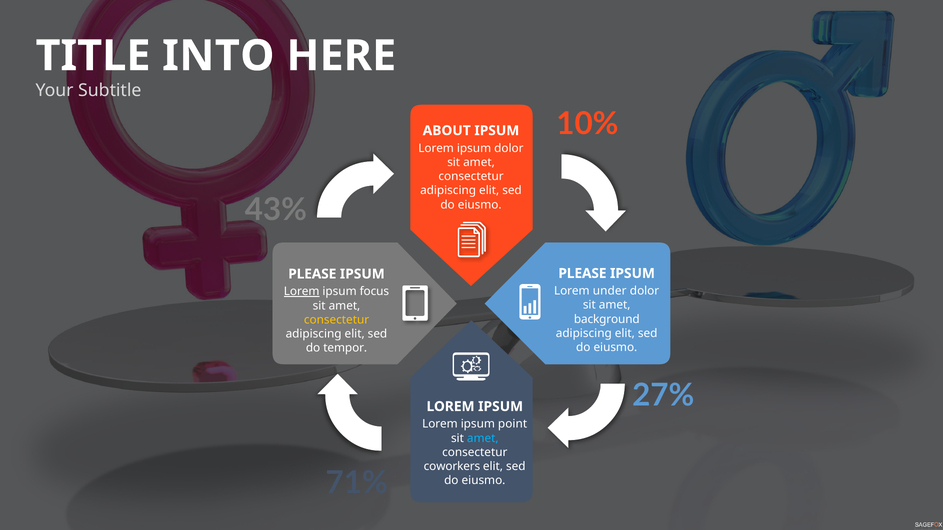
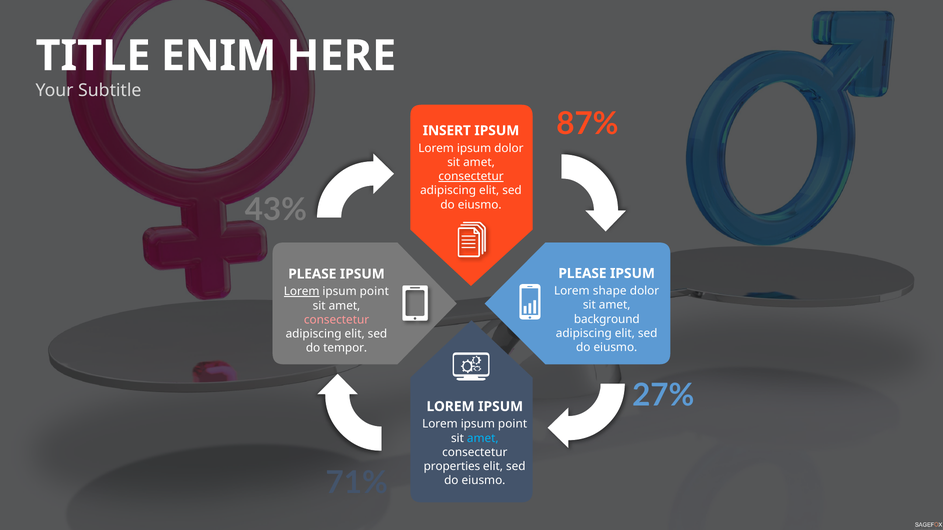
INTO: INTO -> ENIM (219, 56)
10%: 10% -> 87% (587, 124)
ABOUT: ABOUT -> INSERT (447, 131)
consectetur underline: none -> present (471, 177)
under: under -> shape (610, 291)
focus: focus -> point (374, 292)
consectetur colour: yellow -> pink (337, 320)
coworkers: coworkers -> properties (452, 467)
